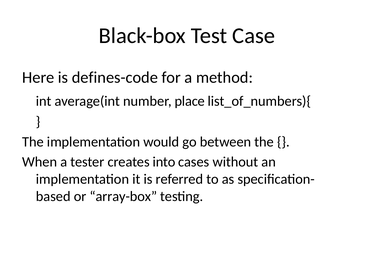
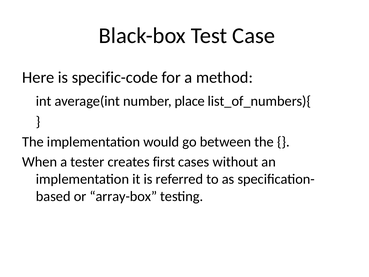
defines-code: defines-code -> specific-code (115, 77)
into: into -> first (164, 162)
